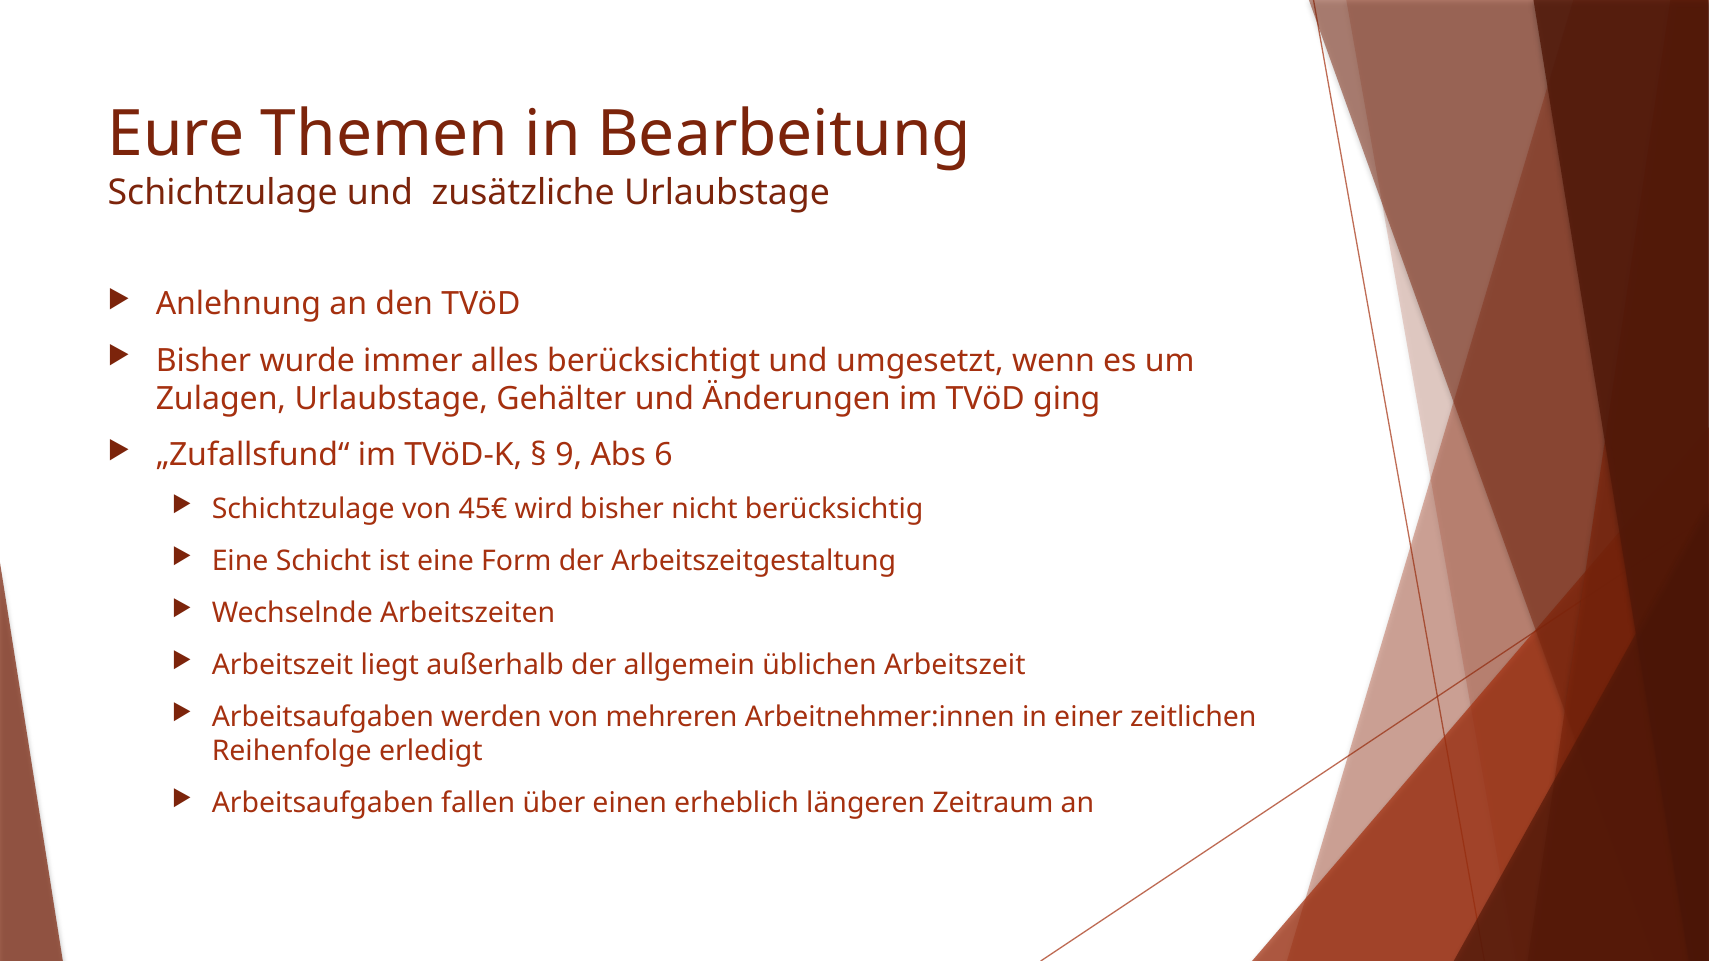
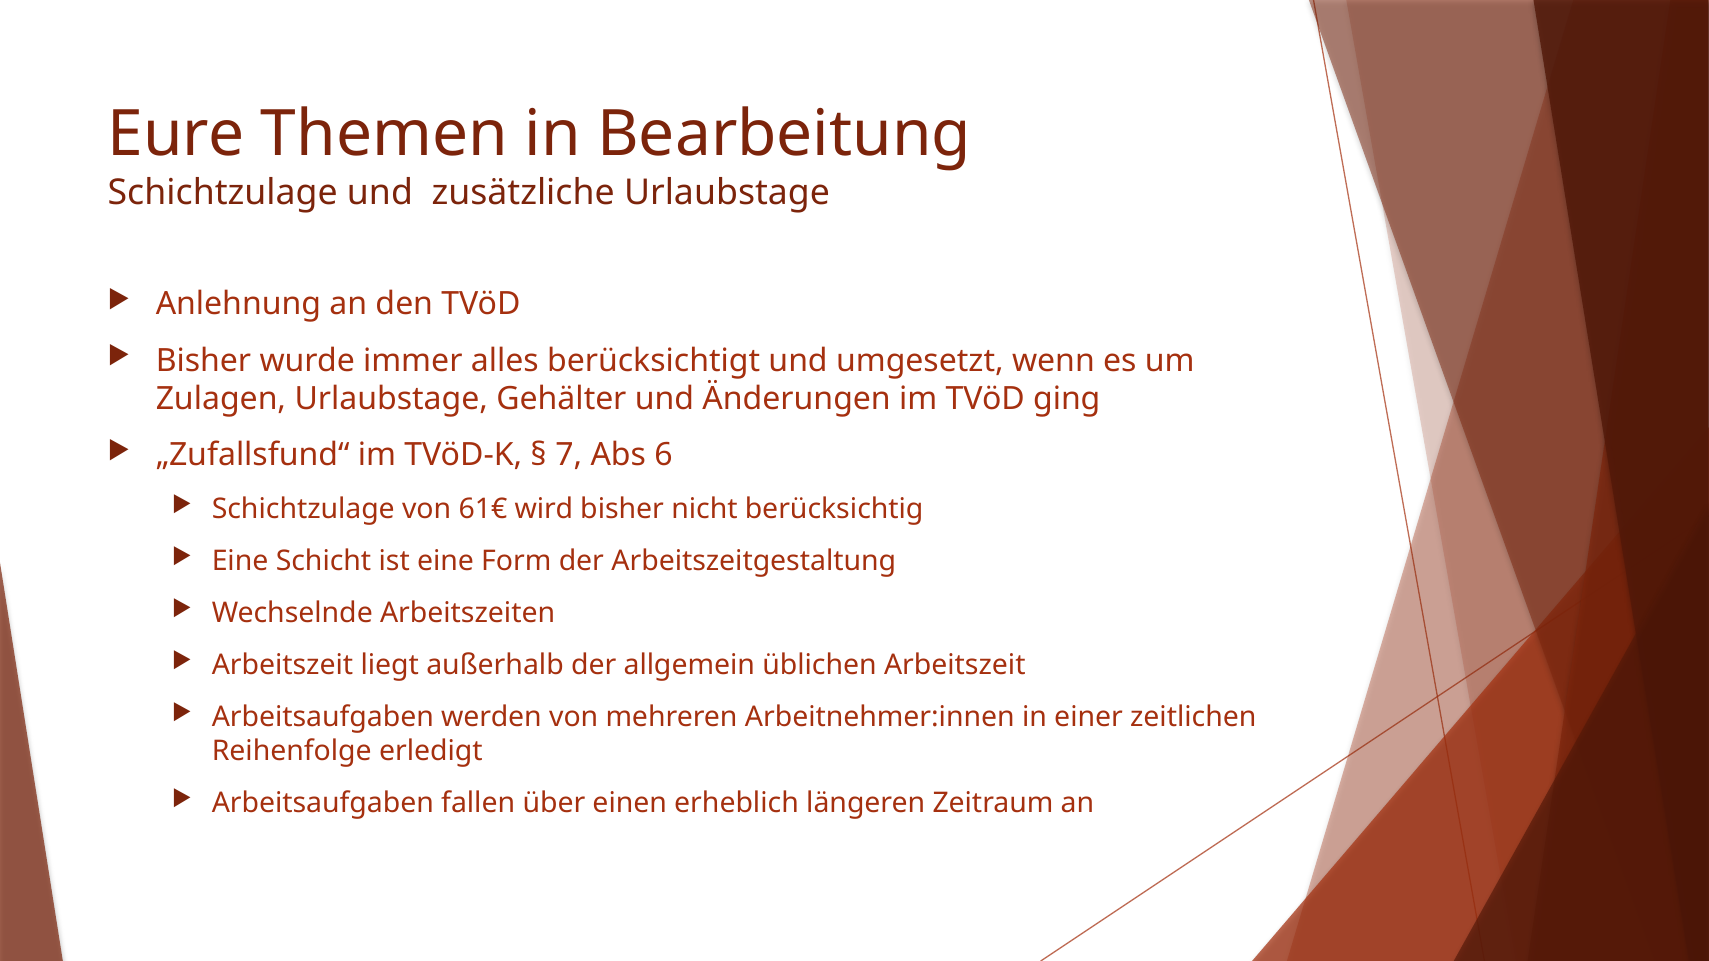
9: 9 -> 7 (569, 455)
45€: 45€ -> 61€ (483, 509)
